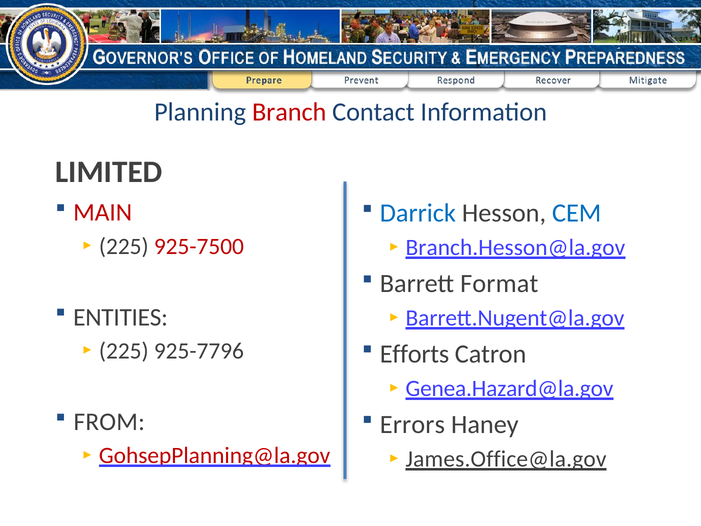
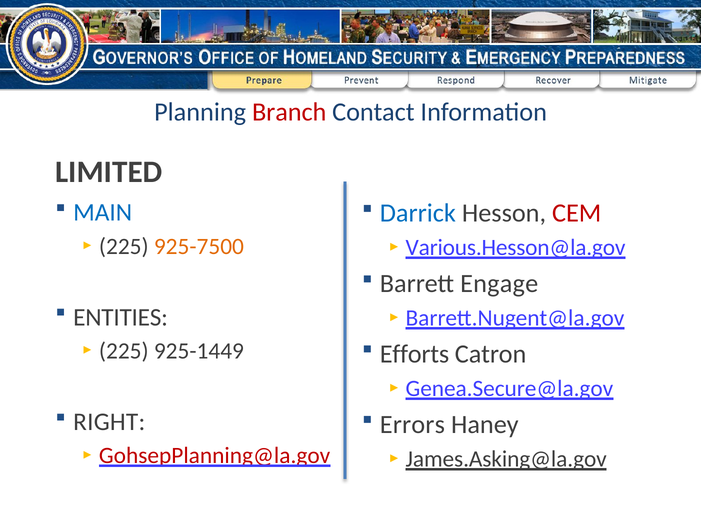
MAIN colour: red -> blue (103, 213)
CEM colour: blue -> red (577, 213)
925-7500 colour: red -> orange (199, 246)
Branch.Hesson@la.gov: Branch.Hesson@la.gov -> Various.Hesson@la.gov (516, 248)
Format: Format -> Engage (499, 284)
925-7796: 925-7796 -> 925-1449 (199, 351)
Genea.Hazard@la.gov: Genea.Hazard@la.gov -> Genea.Secure@la.gov (509, 388)
FROM: FROM -> RIGHT (109, 422)
James.Office@la.gov: James.Office@la.gov -> James.Asking@la.gov (506, 459)
